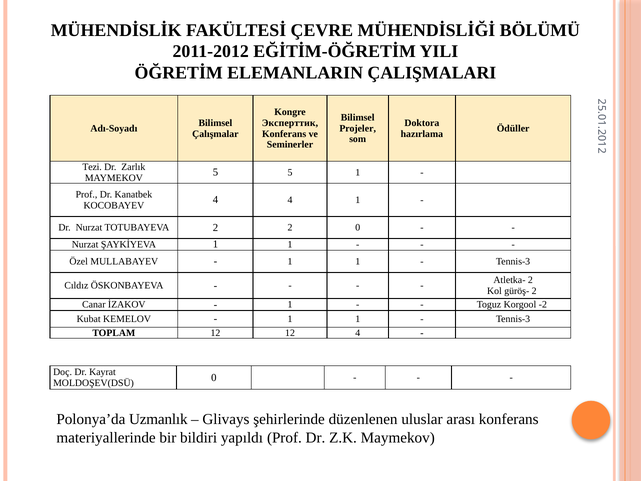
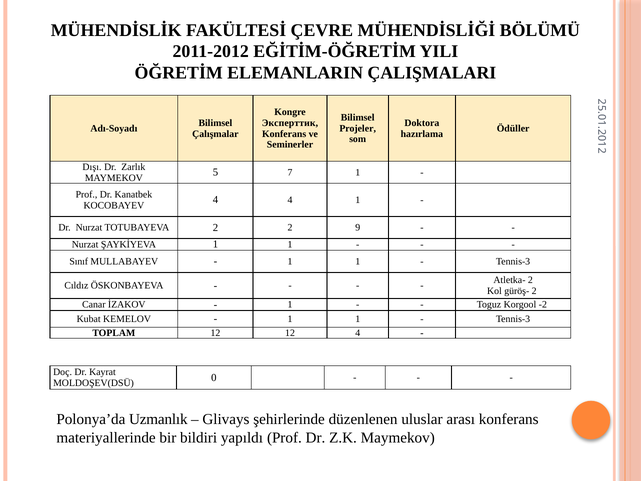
Tezi: Tezi -> Dışı (92, 167)
5 5: 5 -> 7 (290, 172)
2 2 0: 0 -> 9 (358, 227)
Özel: Özel -> Sınıf (79, 261)
